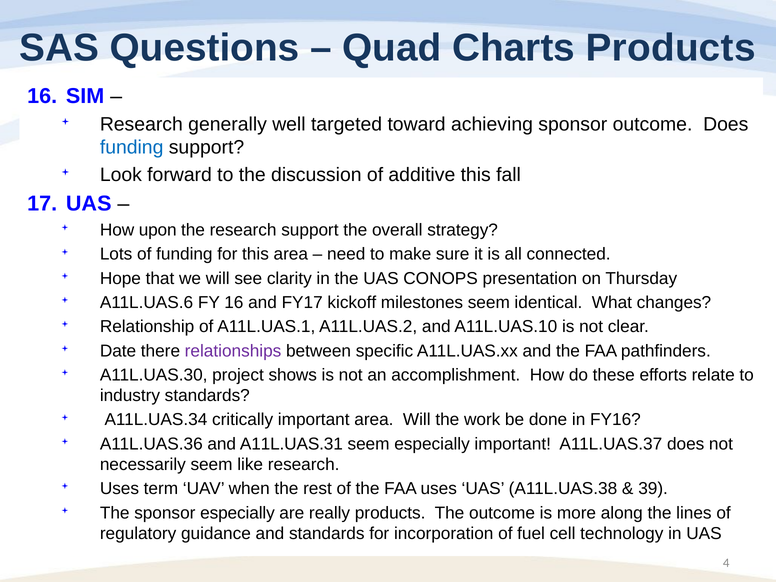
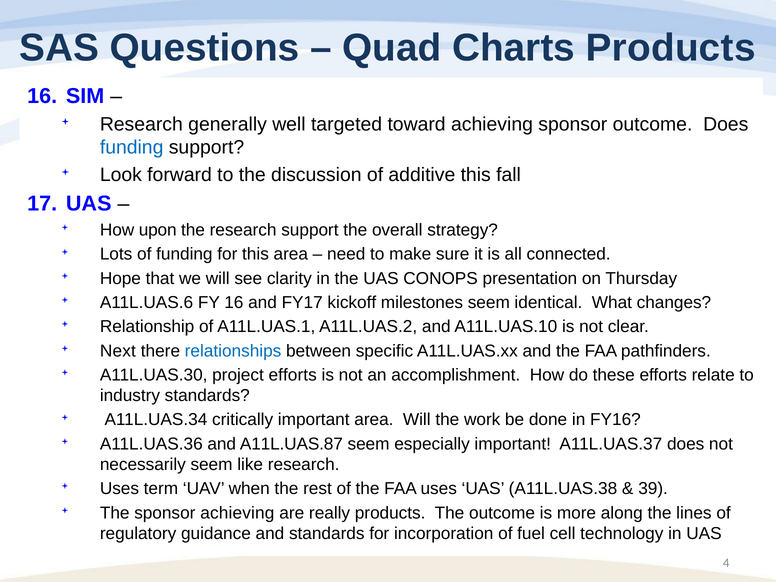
Date: Date -> Next (118, 351)
relationships colour: purple -> blue (233, 351)
project shows: shows -> efforts (293, 375)
A11L.UAS.31: A11L.UAS.31 -> A11L.UAS.87 (291, 444)
sponsor especially: especially -> achieving (237, 513)
